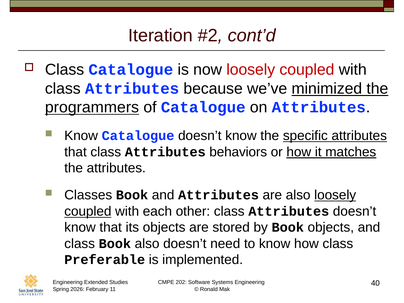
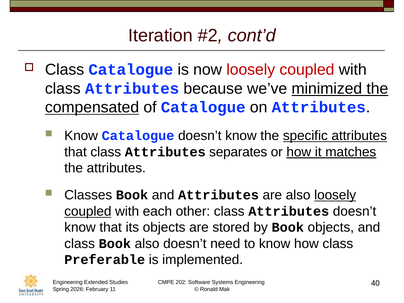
programmers: programmers -> compensated (92, 107)
behaviors: behaviors -> separates (238, 152)
